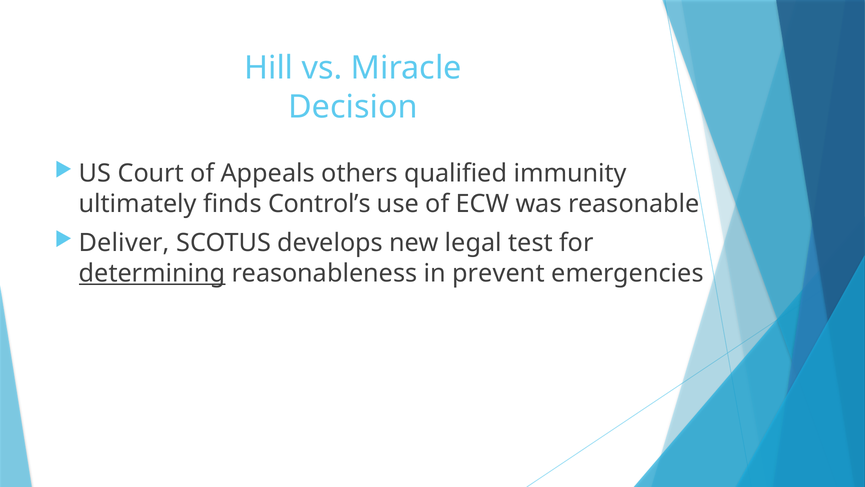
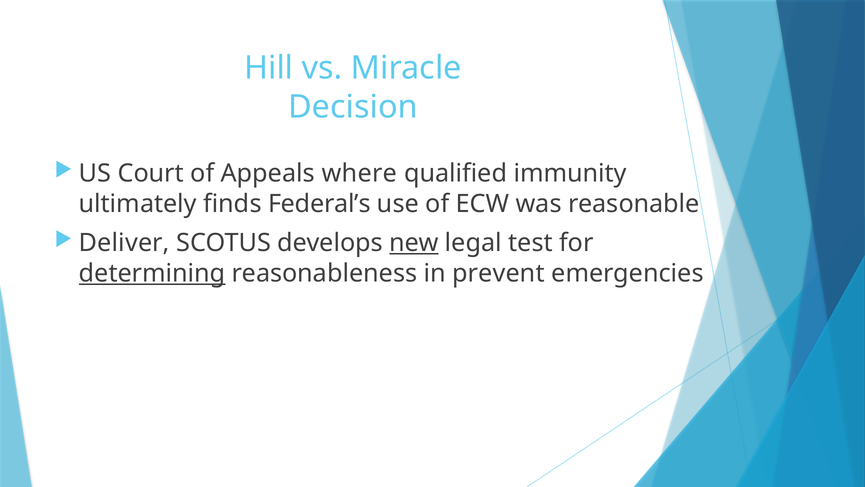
others: others -> where (359, 173)
Control’s: Control’s -> Federal’s (319, 204)
new underline: none -> present (414, 243)
